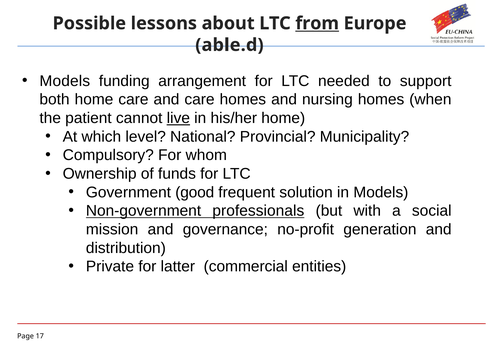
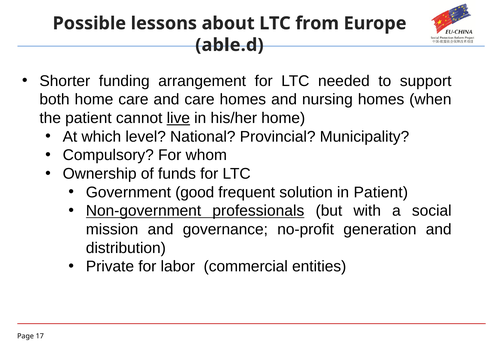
from underline: present -> none (317, 23)
Models: Models -> Shorter (65, 81)
in Models: Models -> Patient (381, 192)
latter: latter -> labor (178, 267)
